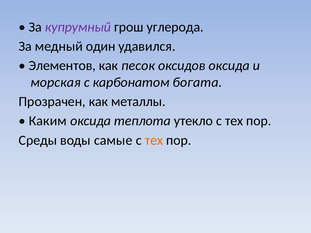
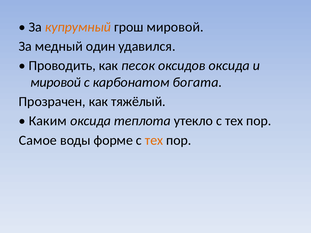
купрумный colour: purple -> orange (78, 27)
грош углерода: углерода -> мировой (175, 27)
Элементов: Элементов -> Проводить (62, 66)
морская: морская -> мировой (56, 82)
металлы: металлы -> тяжёлый (138, 102)
Среды: Среды -> Самое (38, 140)
самые: самые -> форме (113, 140)
